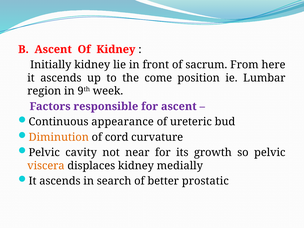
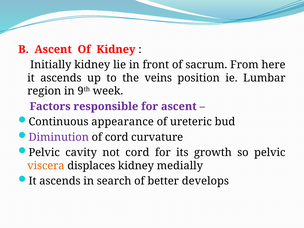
come: come -> veins (158, 78)
Diminution colour: orange -> purple (59, 137)
not near: near -> cord (137, 152)
prostatic: prostatic -> develops (205, 181)
